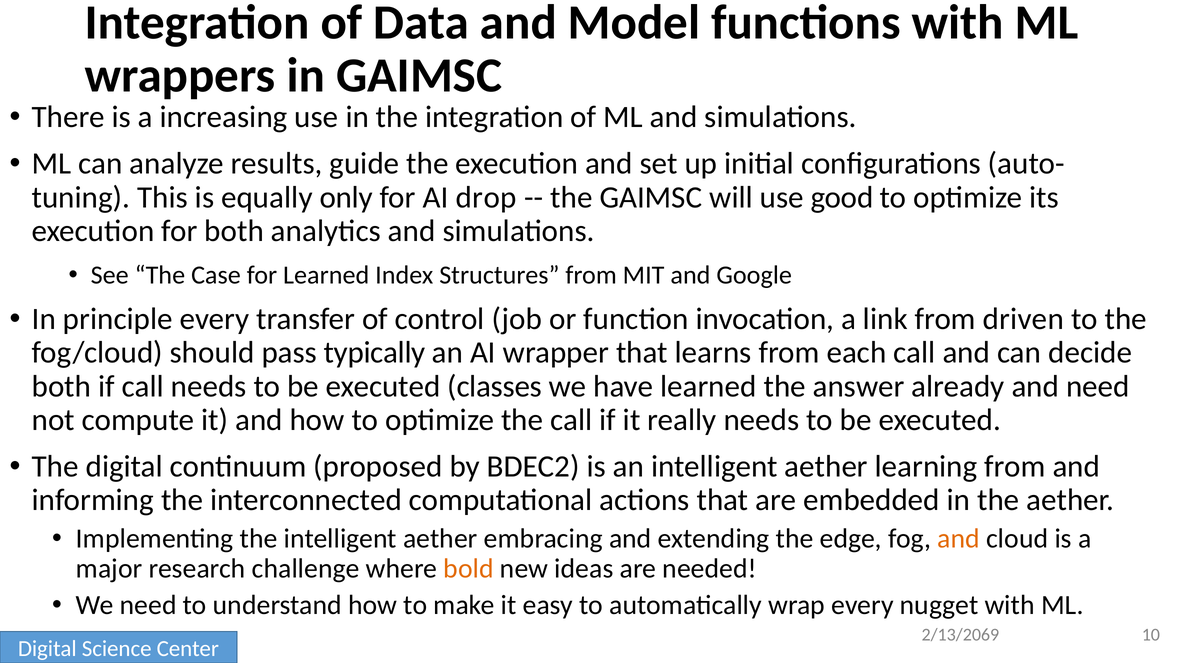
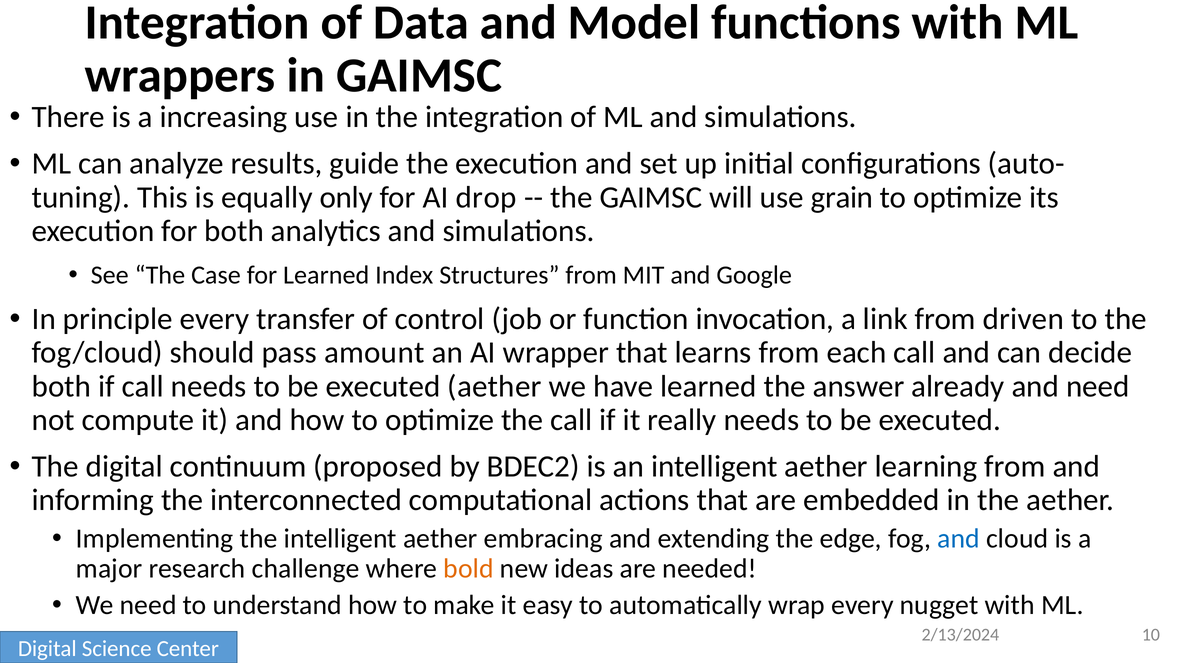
good: good -> grain (842, 197)
typically: typically -> amount (374, 353)
executed classes: classes -> aether (494, 386)
and colour: orange -> blue (959, 539)
2/13/2069: 2/13/2069 -> 2/13/2024 (960, 635)
